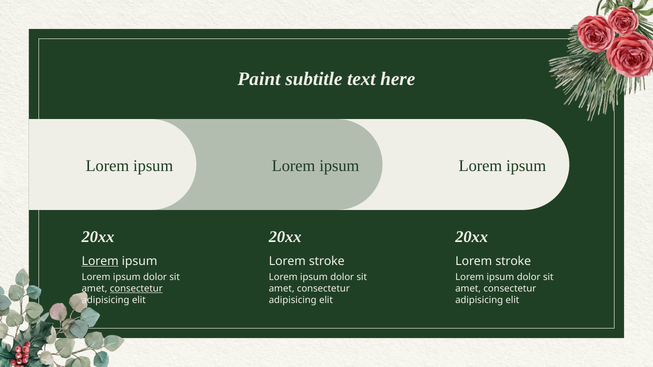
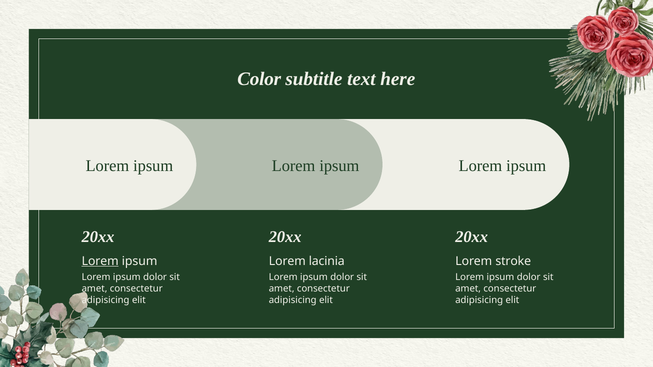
Paint: Paint -> Color (259, 79)
stroke: stroke -> lacinia (327, 261)
consectetur underline: present -> none (136, 289)
